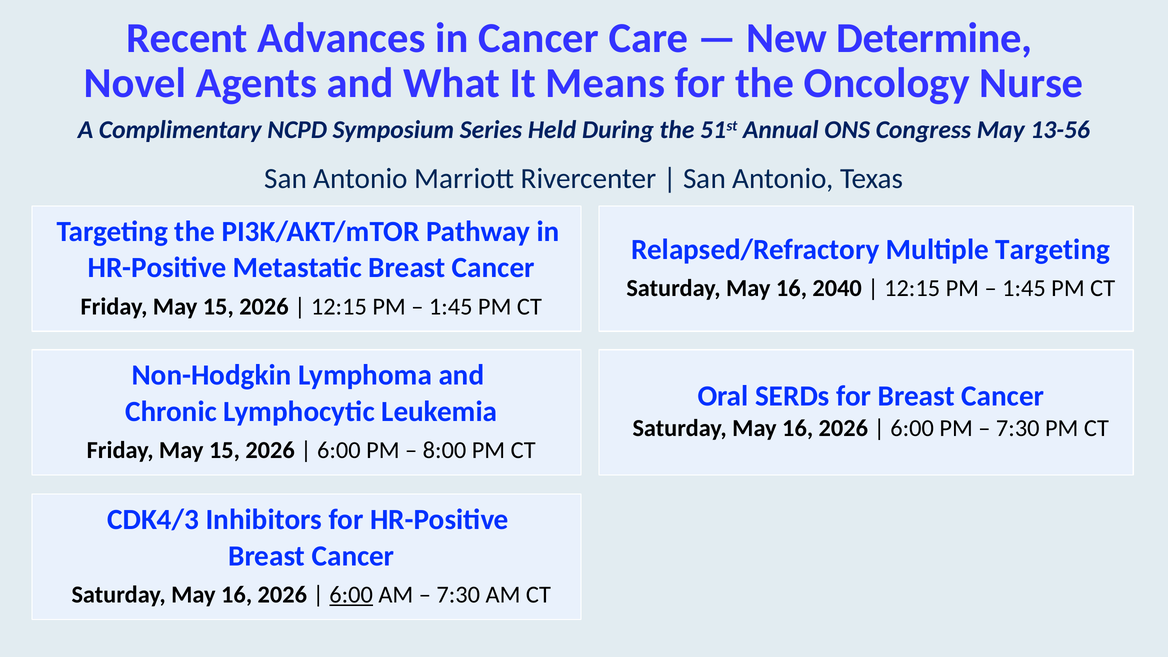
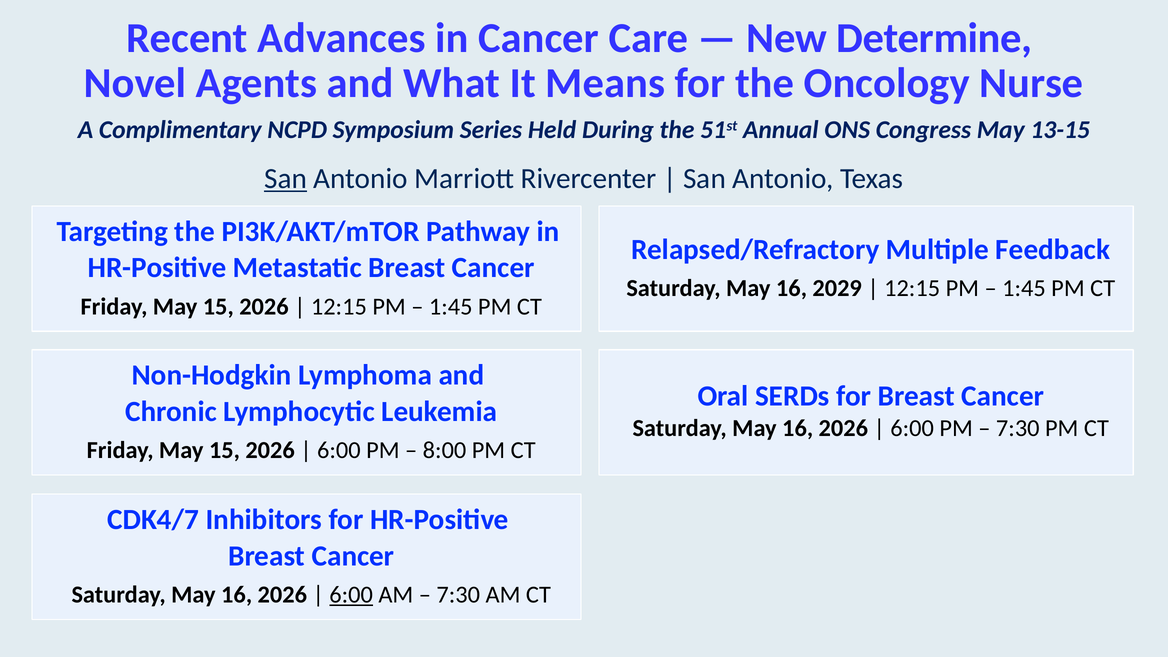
13-56: 13-56 -> 13-15 (1060, 130)
San underline: none -> present (286, 179)
Multiple Targeting: Targeting -> Feedback (1053, 250)
2040: 2040 -> 2029 (837, 288)
CDK4/3: CDK4/3 -> CDK4/7 (153, 520)
